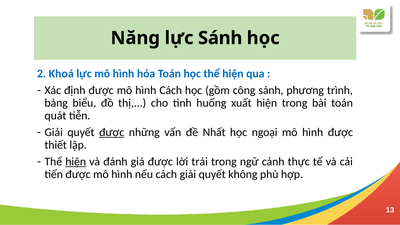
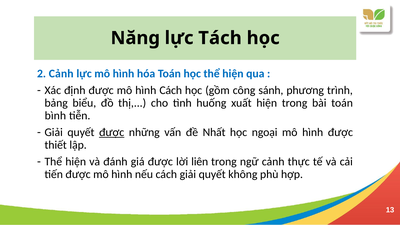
lực Sánh: Sánh -> Tách (220, 38)
2 Khoá: Khoá -> Cảnh (61, 74)
quát: quát -> bình (55, 116)
hiện underline: present -> none (76, 162)
trải: trải -> liên (200, 162)
